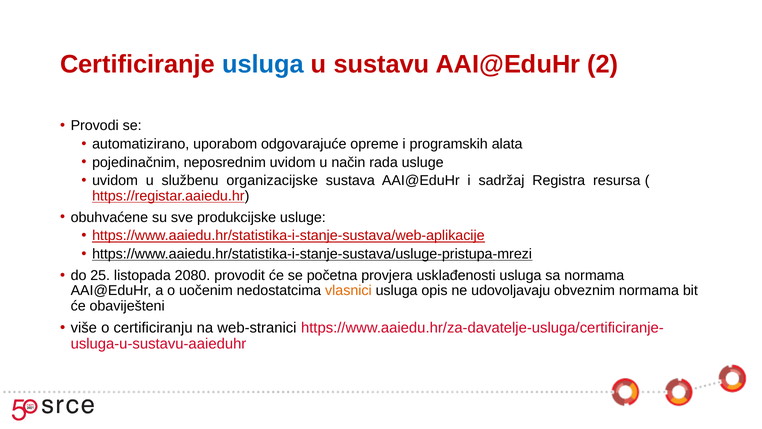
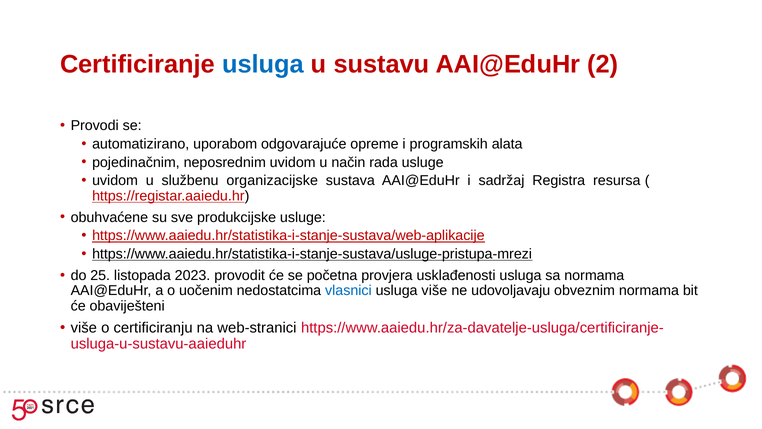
2080: 2080 -> 2023 (193, 275)
vlasnici colour: orange -> blue (348, 291)
usluga opis: opis -> više (434, 291)
